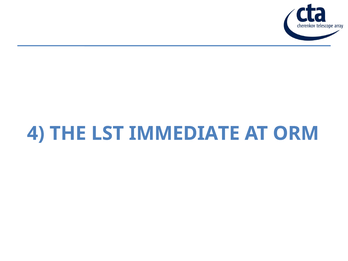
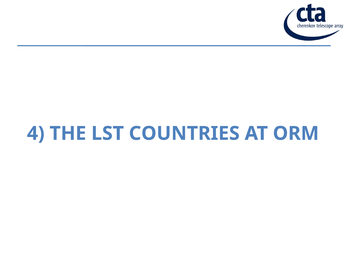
IMMEDIATE: IMMEDIATE -> COUNTRIES (184, 133)
